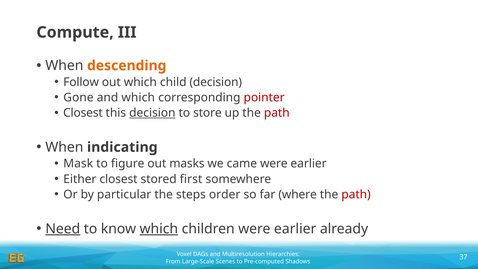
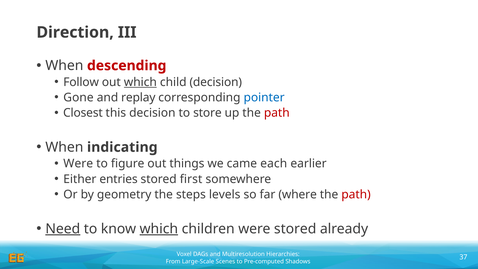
Compute: Compute -> Direction (75, 32)
descending colour: orange -> red (127, 66)
which underline: none -> present (140, 82)
and which: which -> replay (138, 97)
pointer colour: red -> blue (264, 97)
decision underline: present -> none (152, 113)
Mask: Mask -> Were (78, 164)
masks: masks -> things (187, 164)
came were: were -> each (274, 164)
Either closest: closest -> entries (119, 179)
particular: particular -> geometry (124, 194)
order: order -> levels (225, 194)
children were earlier: earlier -> stored (295, 229)
